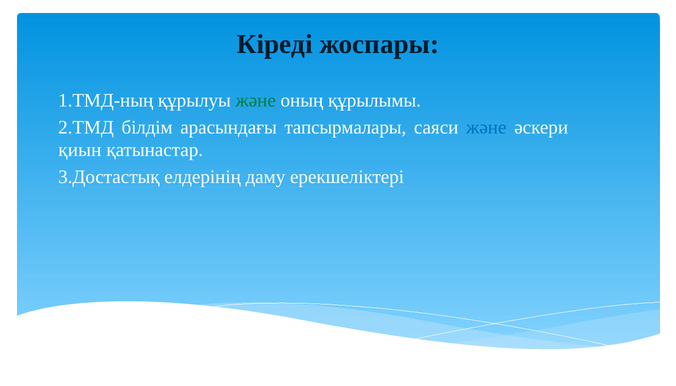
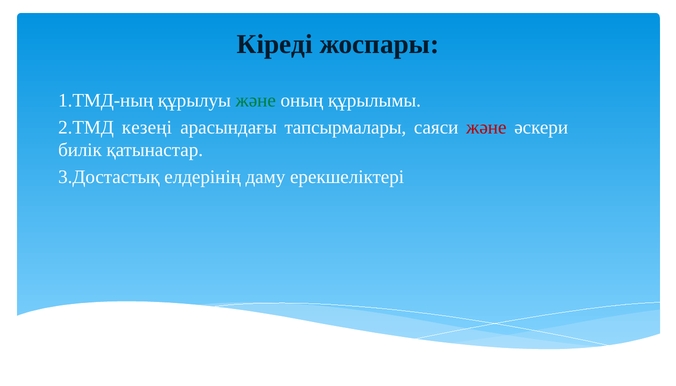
білдім: білдім -> кезеңі (147, 127)
және colour: blue -> red (486, 127)
қиын: қиын -> билік (80, 150)
